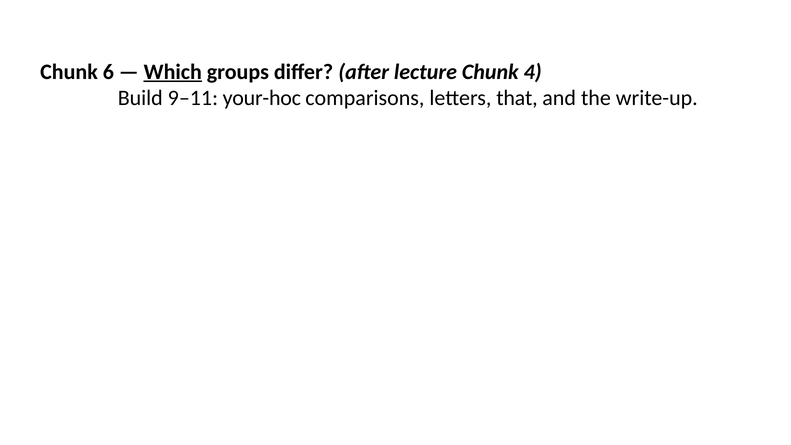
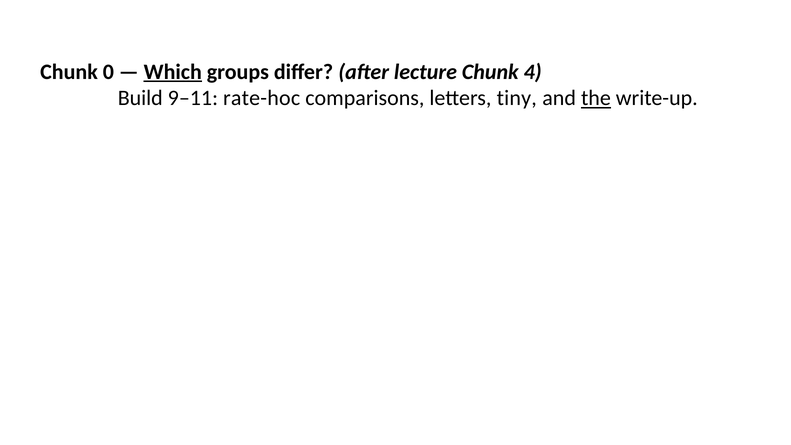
6: 6 -> 0 (108, 72)
your-hoc: your-hoc -> rate-hoc (262, 98)
that: that -> tiny (517, 98)
the underline: none -> present (596, 98)
